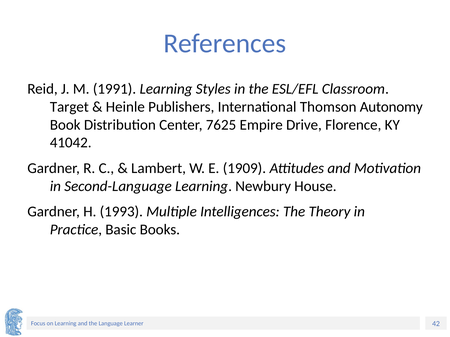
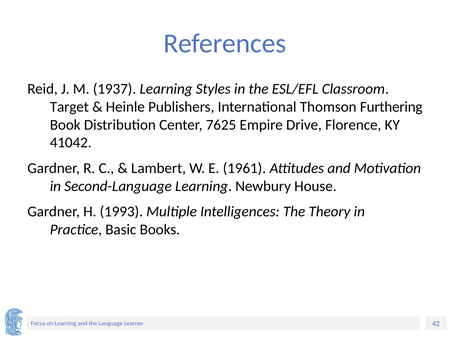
1991: 1991 -> 1937 (115, 89)
Autonomy: Autonomy -> Furthering (391, 107)
1909: 1909 -> 1961 (244, 168)
